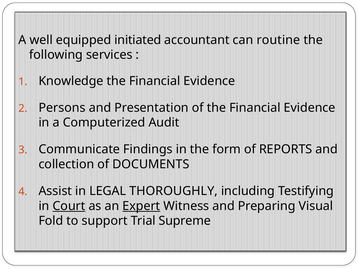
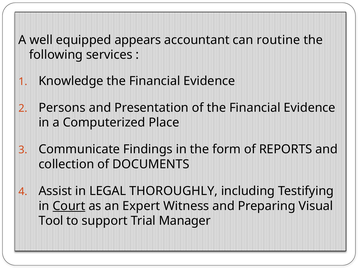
initiated: initiated -> appears (138, 40)
Audit: Audit -> Place (164, 122)
Expert underline: present -> none (141, 206)
Fold: Fold -> Tool (51, 220)
Supreme: Supreme -> Manager (185, 220)
